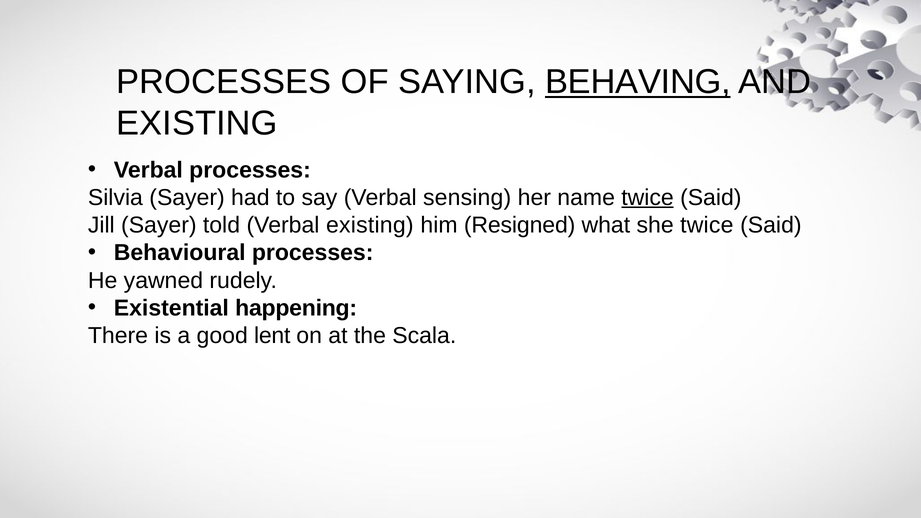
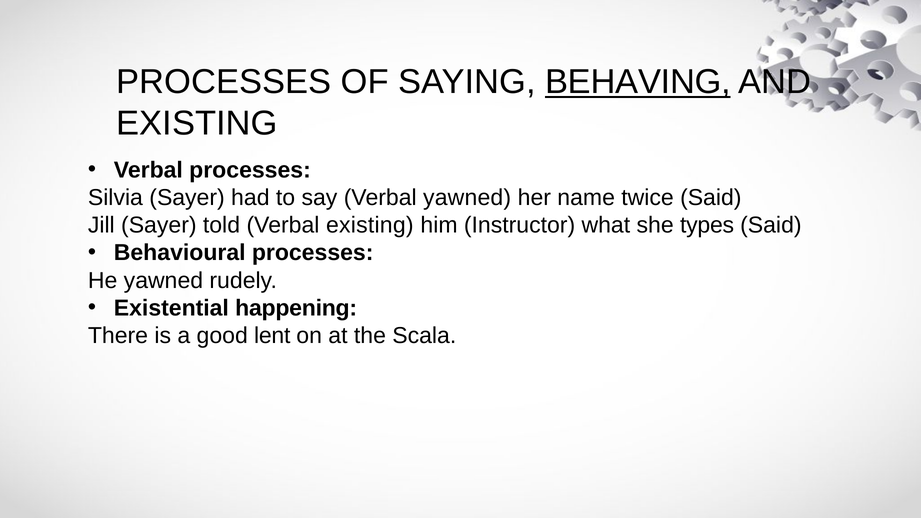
Verbal sensing: sensing -> yawned (467, 198)
twice underline: present -> none (648, 198)
Resigned: Resigned -> Instructor (520, 225)
she twice: twice -> types (707, 225)
